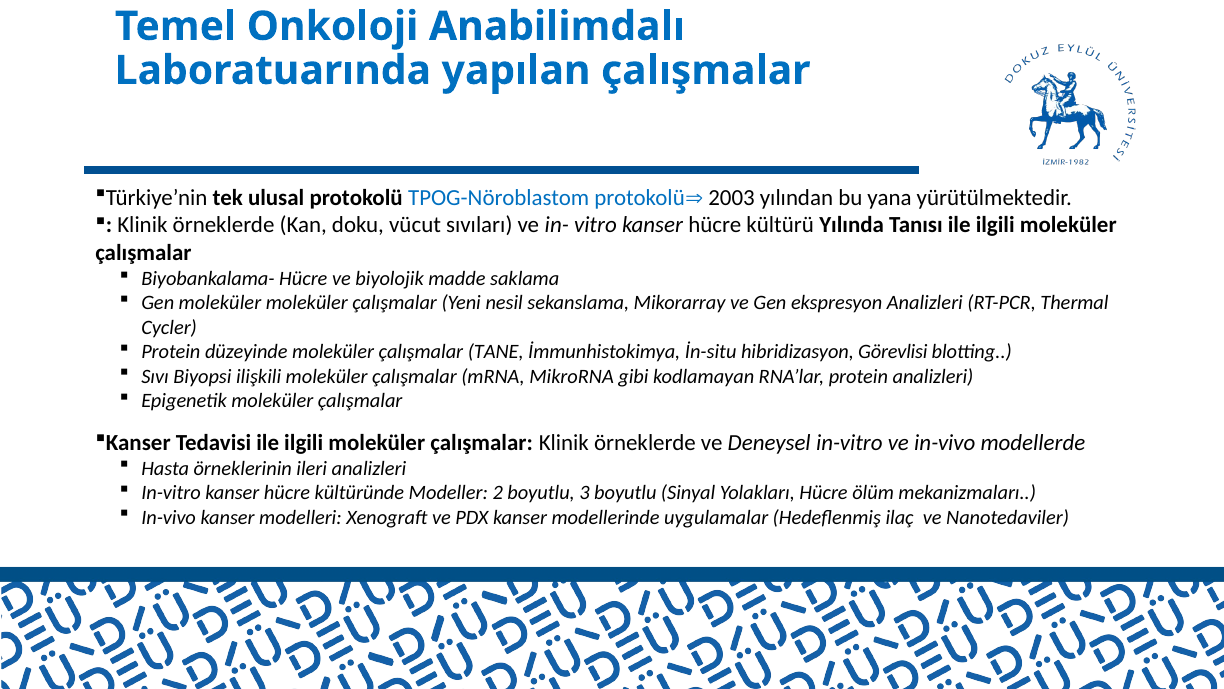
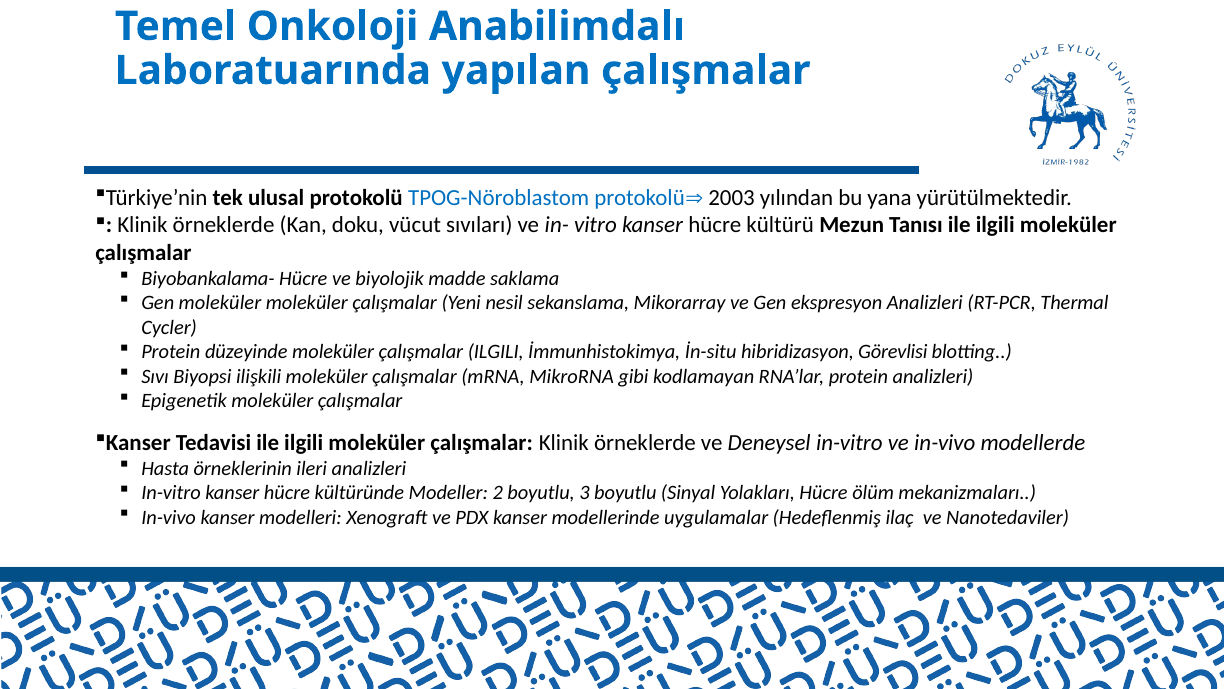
Yılında: Yılında -> Mezun (852, 225)
çalışmalar TANE: TANE -> ILGILI (496, 352)
